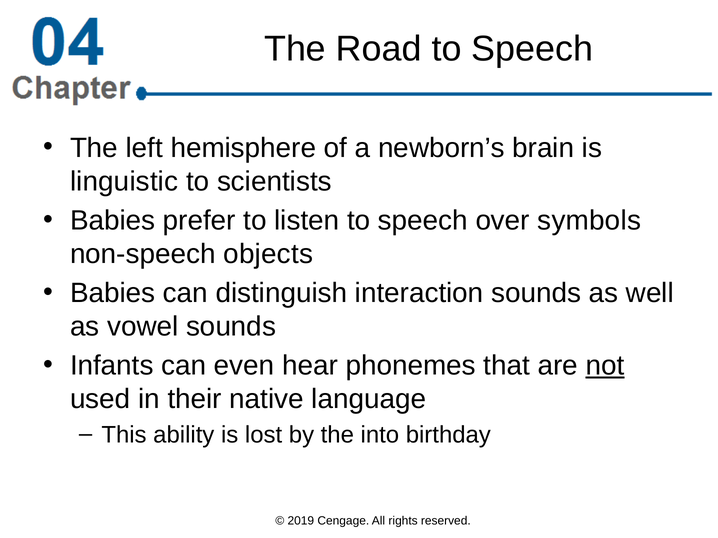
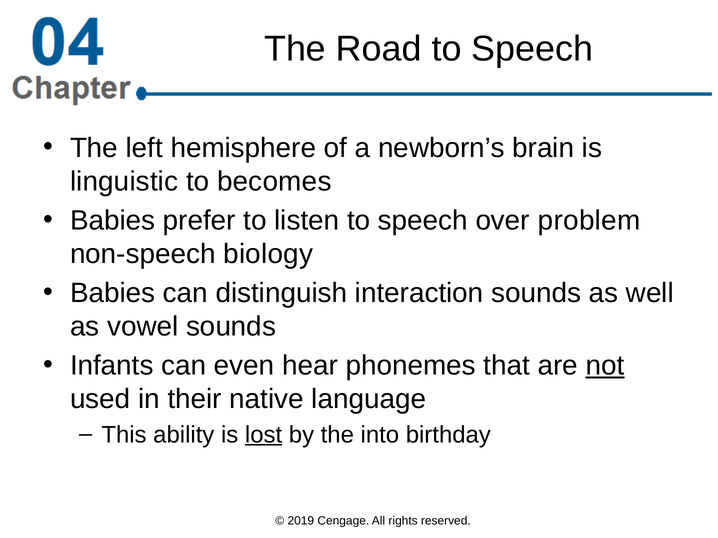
scientists: scientists -> becomes (274, 181)
symbols: symbols -> problem (589, 221)
objects: objects -> biology (268, 254)
lost underline: none -> present (264, 435)
